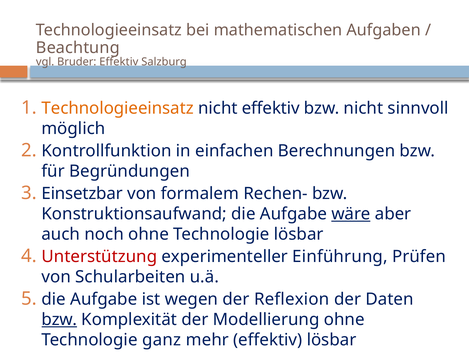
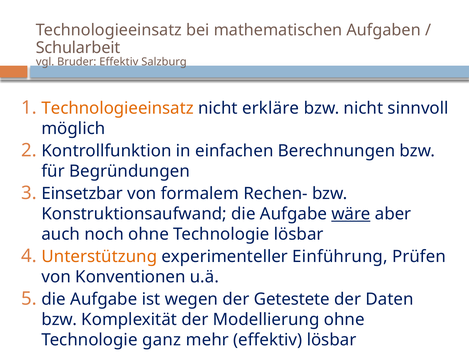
Beachtung: Beachtung -> Schularbeit (78, 48)
nicht effektiv: effektiv -> erkläre (271, 108)
Unterstützung colour: red -> orange (99, 256)
Schularbeiten: Schularbeiten -> Konventionen (130, 277)
Reflexion: Reflexion -> Getestete (292, 299)
bzw underline: present -> none (59, 319)
